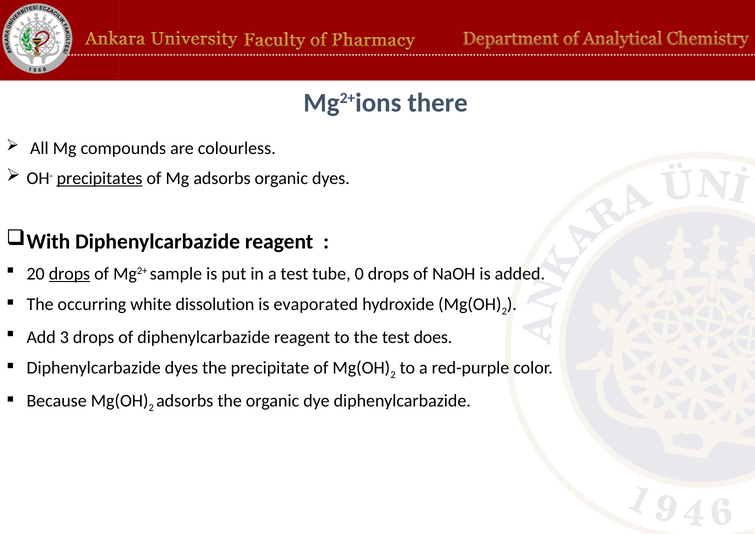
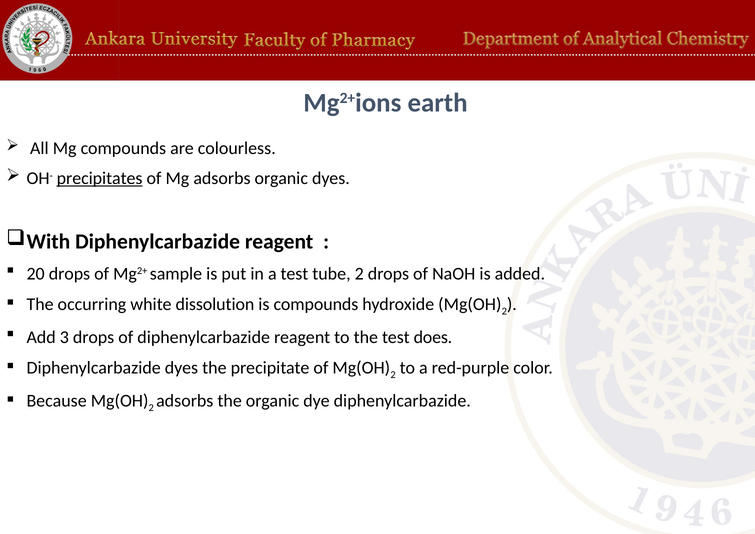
there: there -> earth (438, 103)
drops underline: present -> none (69, 274)
tube 0: 0 -> 2 (359, 274)
is evaporated: evaporated -> compounds (316, 304)
